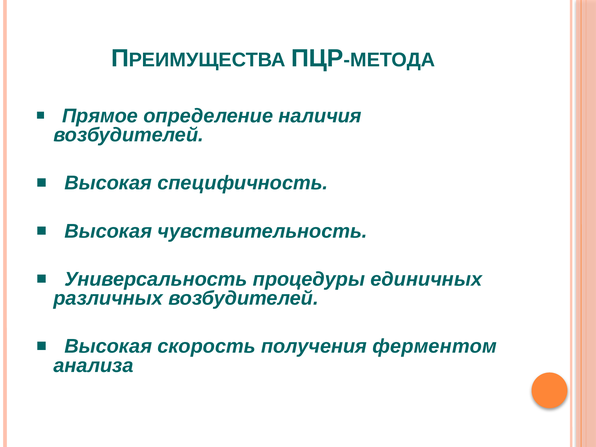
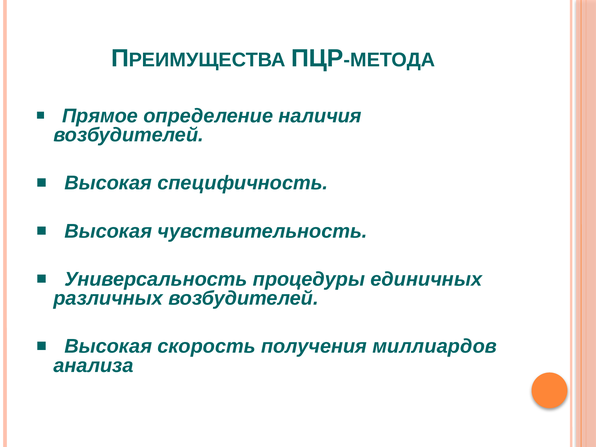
ферментом: ферментом -> миллиардов (435, 346)
